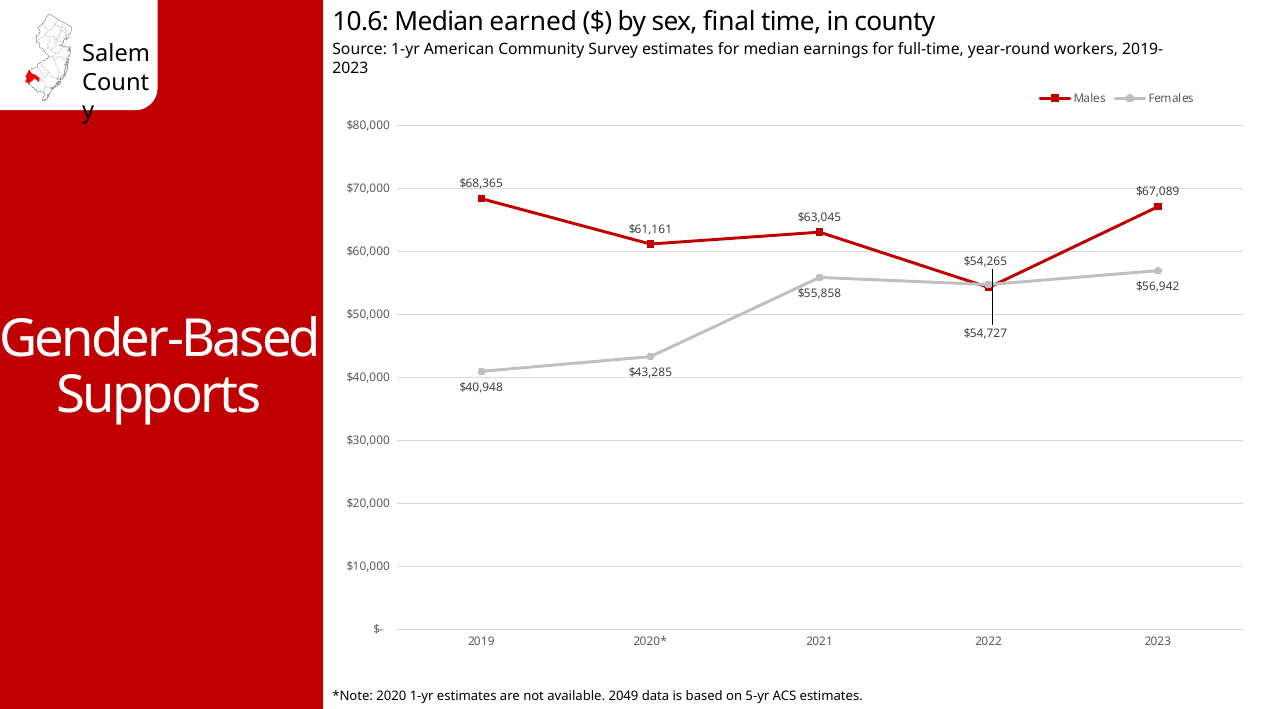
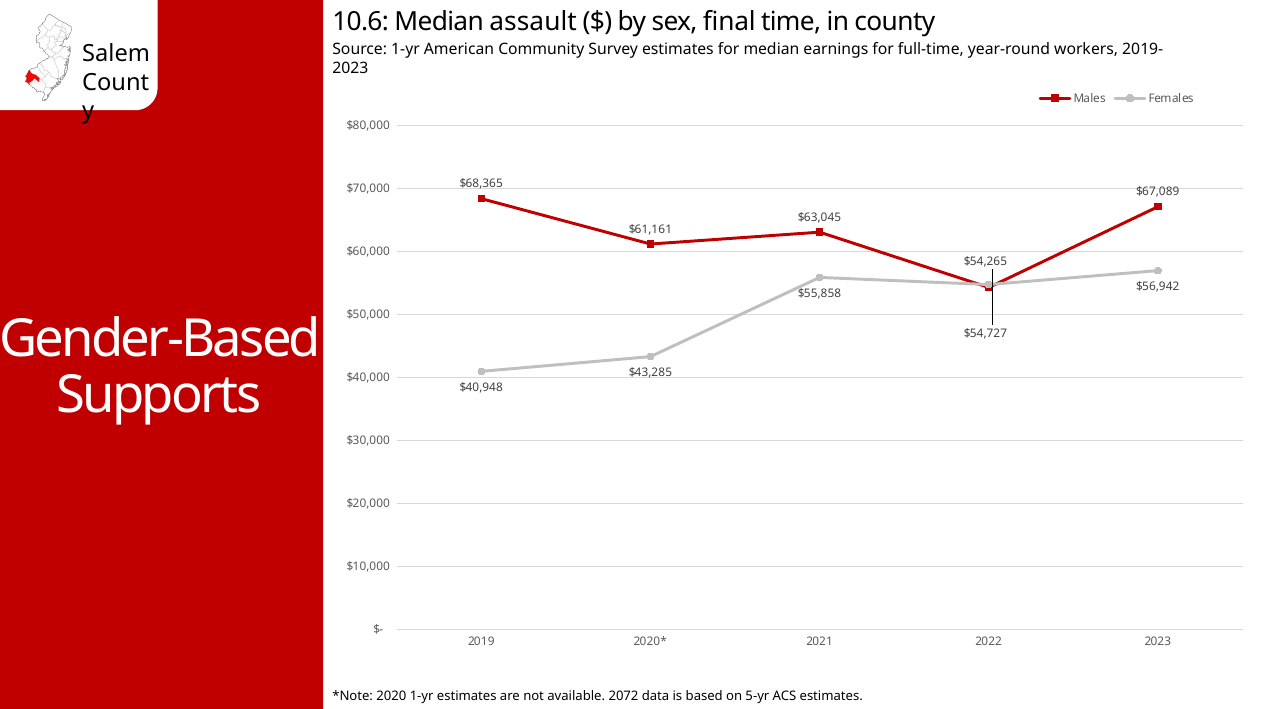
earned: earned -> assault (533, 22)
2049: 2049 -> 2072 (624, 696)
